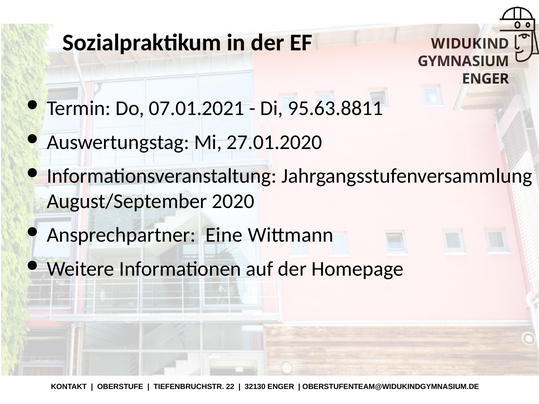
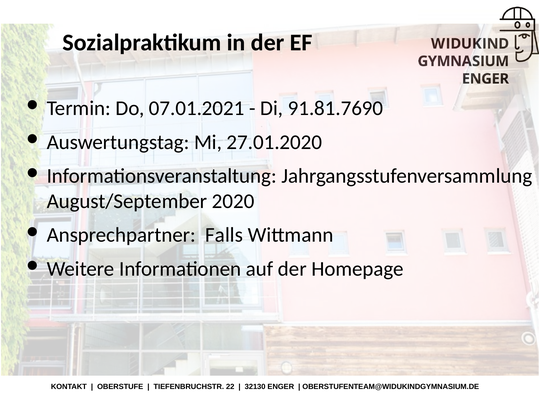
95.63.8811: 95.63.8811 -> 91.81.7690 (335, 108)
Eine: Eine -> Falls (224, 235)
